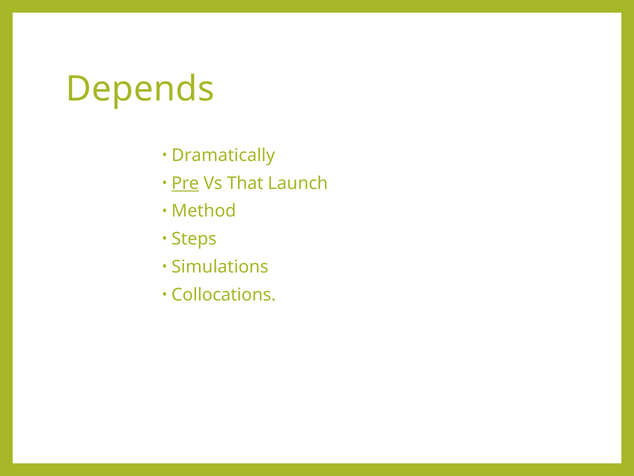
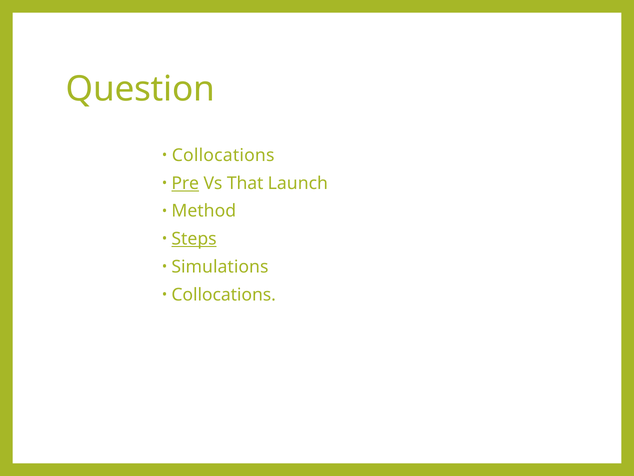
Depends: Depends -> Question (140, 89)
Dramatically: Dramatically -> Collocations (223, 155)
Steps underline: none -> present (194, 239)
